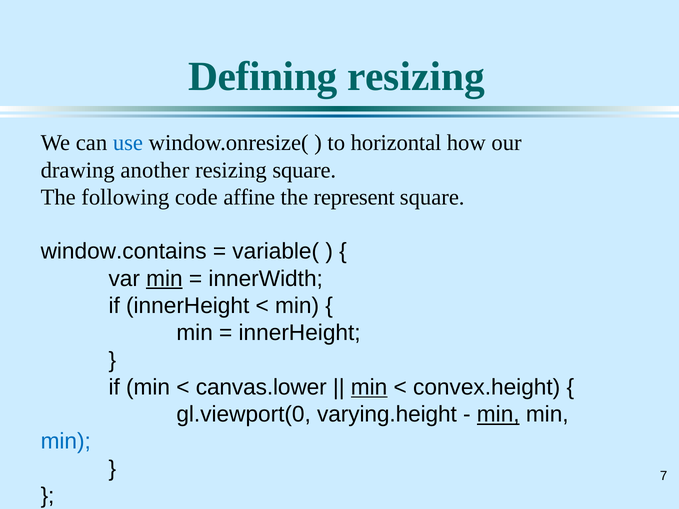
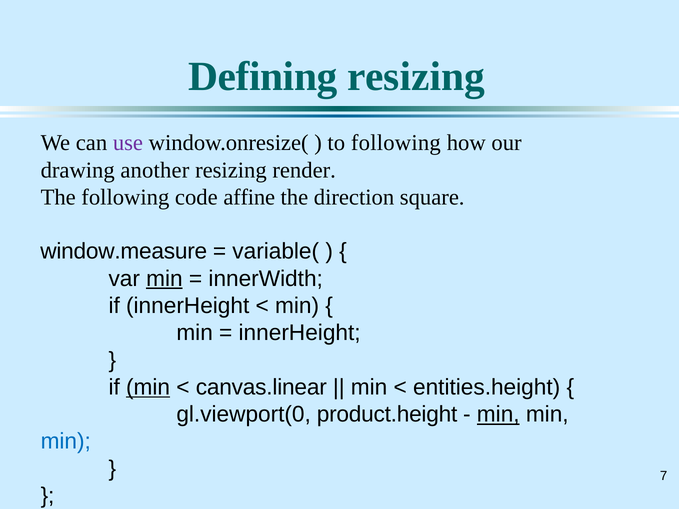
use colour: blue -> purple (128, 143)
to horizontal: horizontal -> following (396, 143)
resizing square: square -> render (304, 170)
represent: represent -> direction (354, 197)
window.contains: window.contains -> window.measure (124, 252)
min underline: none -> present (148, 387)
canvas.lower: canvas.lower -> canvas.linear (261, 387)
min underline: present -> none (369, 387)
convex.height: convex.height -> entities.height (487, 387)
varying.height: varying.height -> product.height (387, 415)
